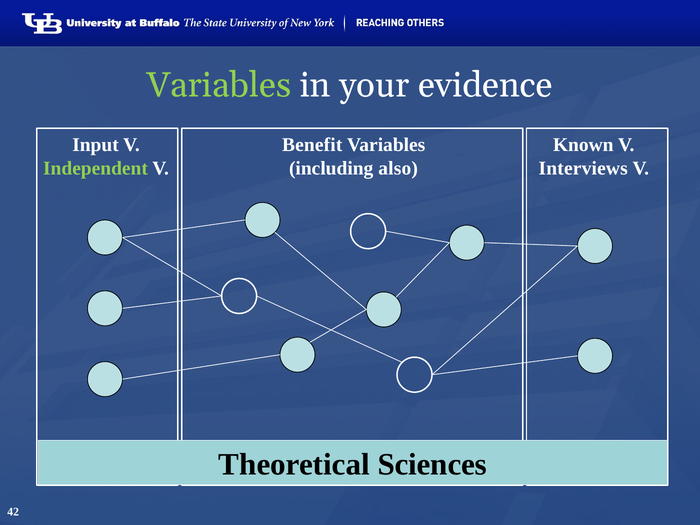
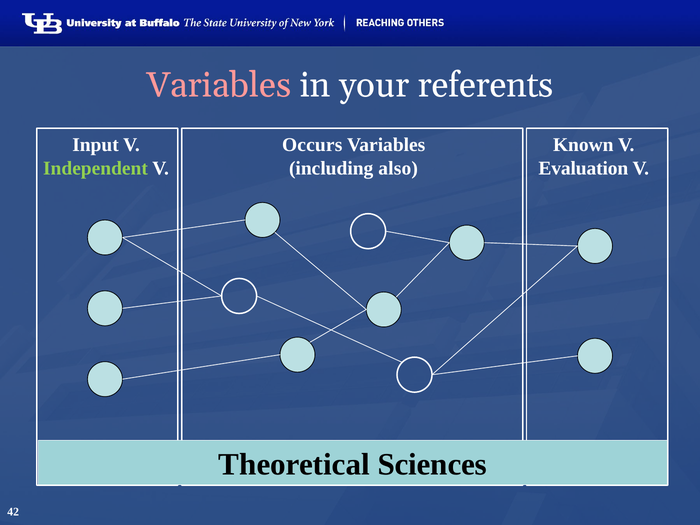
Variables colour: light green -> pink (219, 85)
evidence: evidence -> referents (486, 85)
Benefit: Benefit -> Occurs (312, 145)
Interviews: Interviews -> Evaluation (583, 168)
